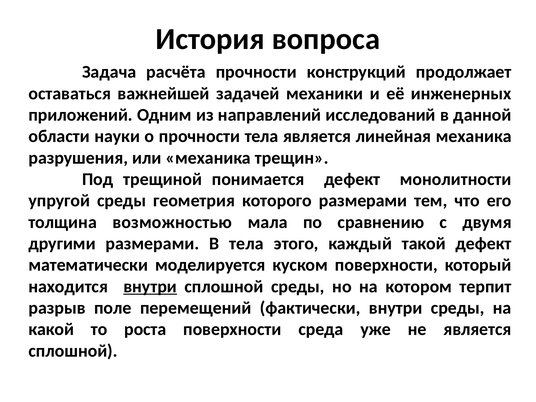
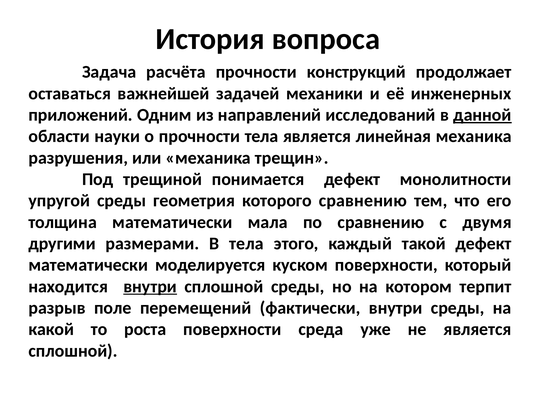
данной underline: none -> present (482, 115)
которого размерами: размерами -> сравнению (363, 201)
толщина возможностью: возможностью -> математически (172, 222)
